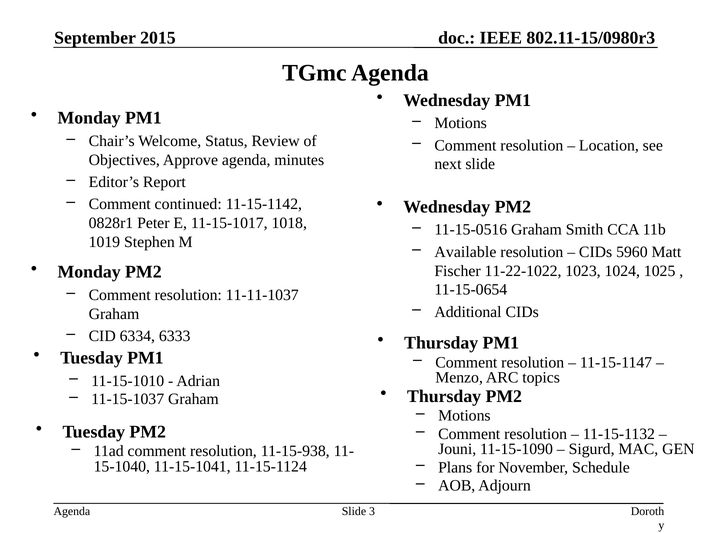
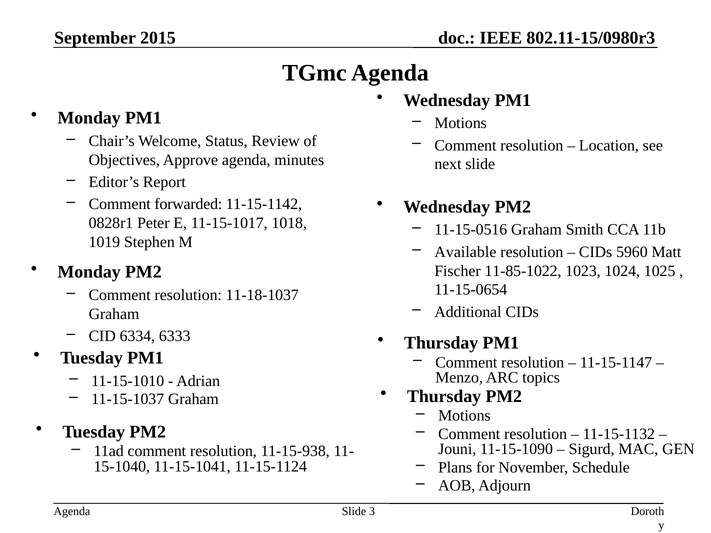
continued: continued -> forwarded (188, 204)
11-22-1022: 11-22-1022 -> 11-85-1022 (523, 271)
11-11-1037: 11-11-1037 -> 11-18-1037 (262, 295)
